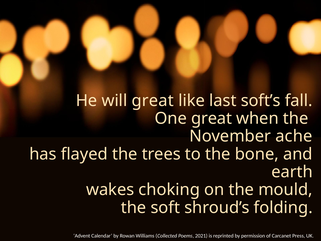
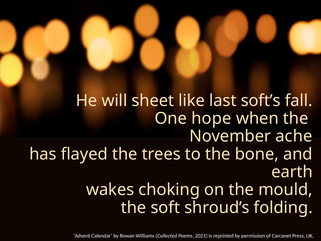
will great: great -> sheet (153, 101)
One great: great -> hope (211, 118)
